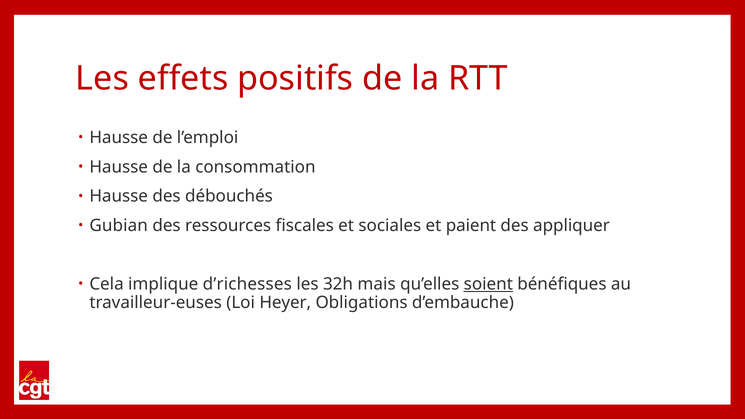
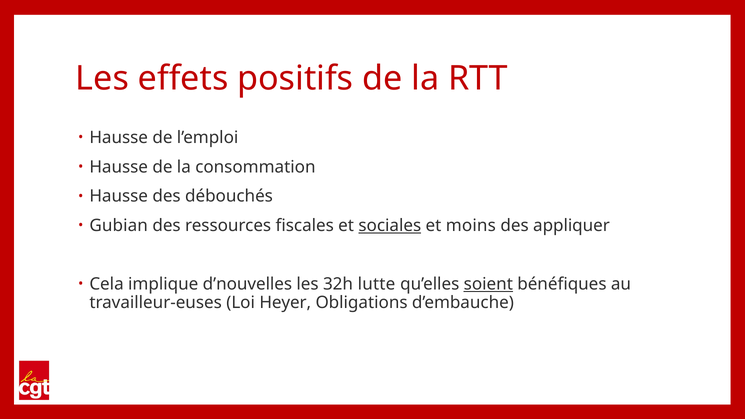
sociales underline: none -> present (390, 226)
paient: paient -> moins (471, 226)
d’richesses: d’richesses -> d’nouvelles (247, 284)
mais: mais -> lutte (377, 284)
